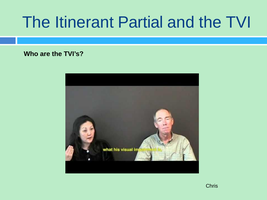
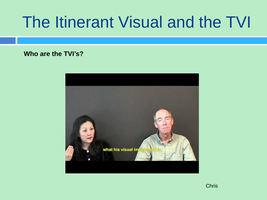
Partial: Partial -> Visual (141, 22)
